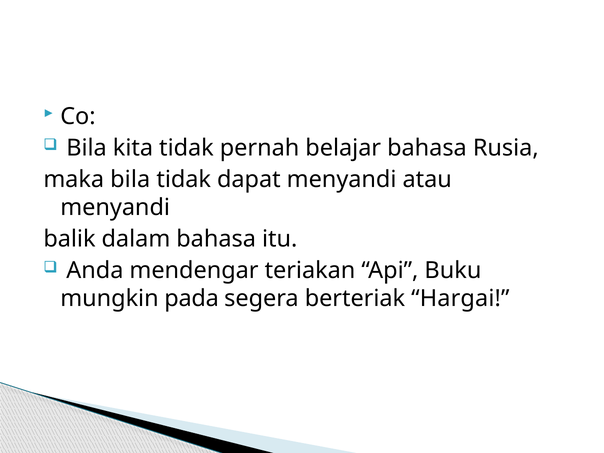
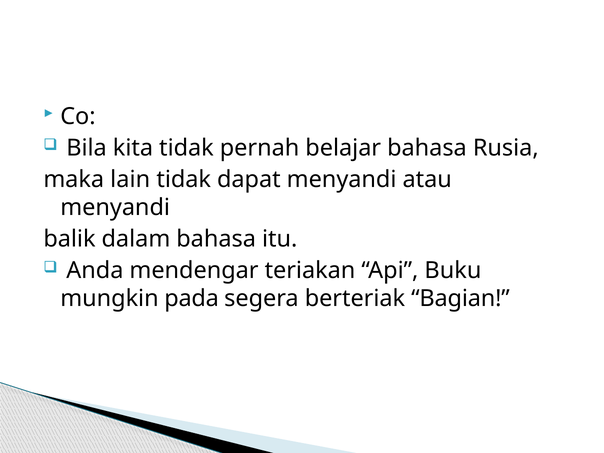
maka bila: bila -> lain (130, 179)
Hargai: Hargai -> Bagian (460, 299)
